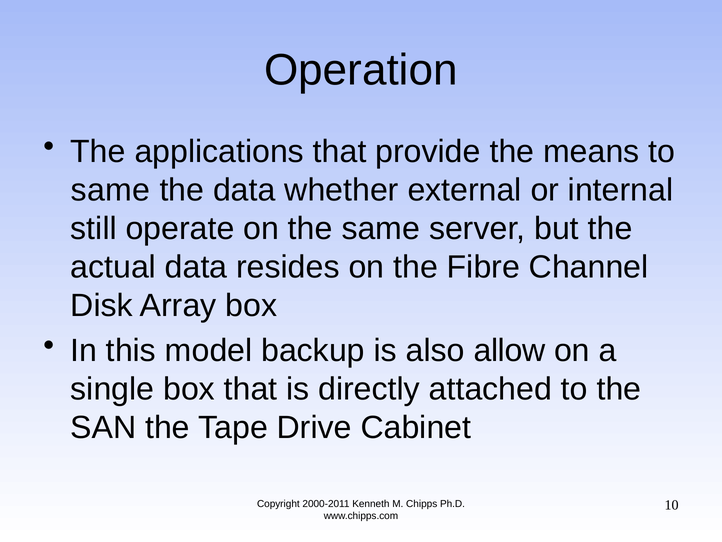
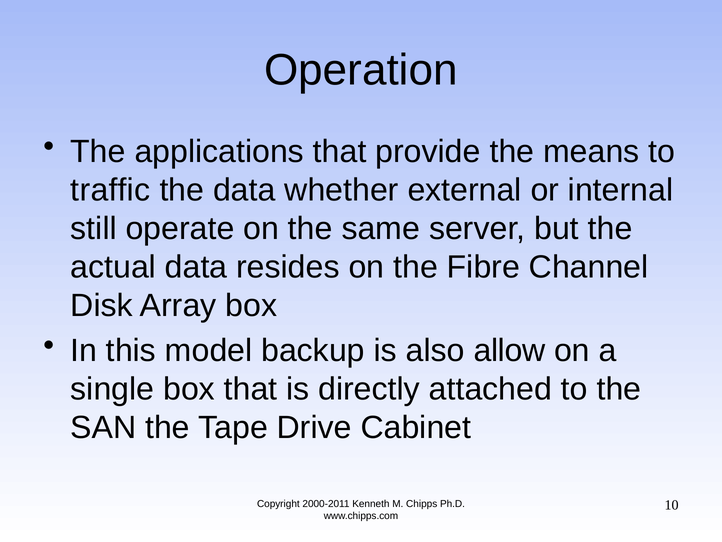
same: same -> traffic (110, 190)
